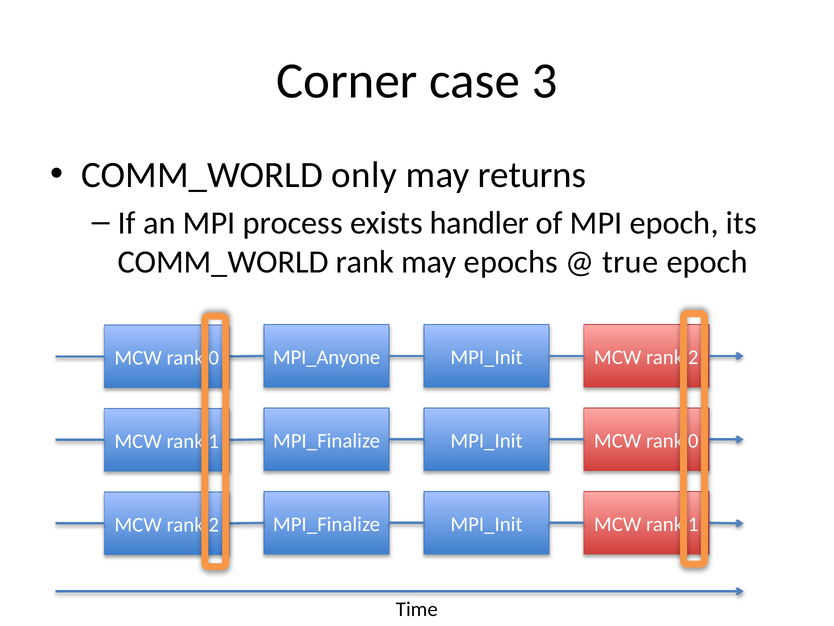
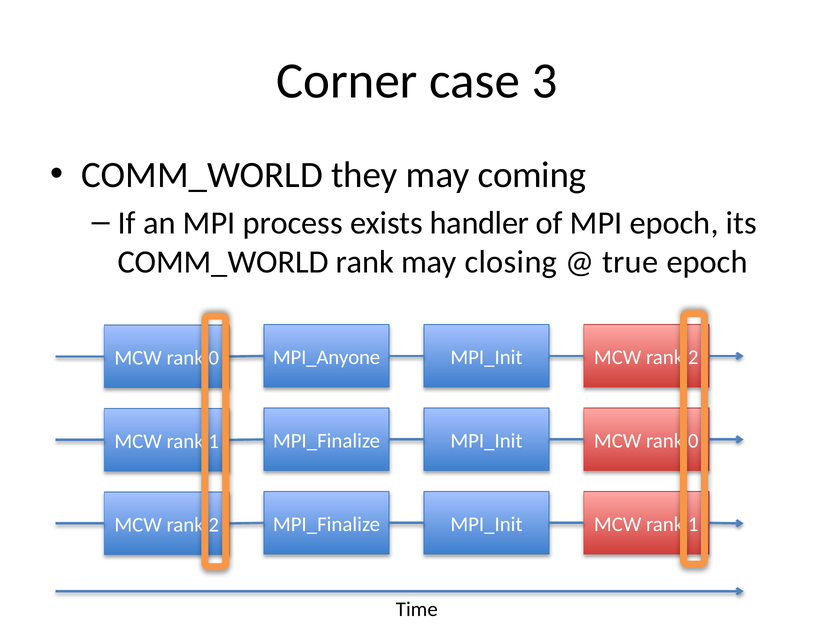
only: only -> they (364, 175)
returns: returns -> coming (532, 175)
epochs: epochs -> closing (511, 262)
